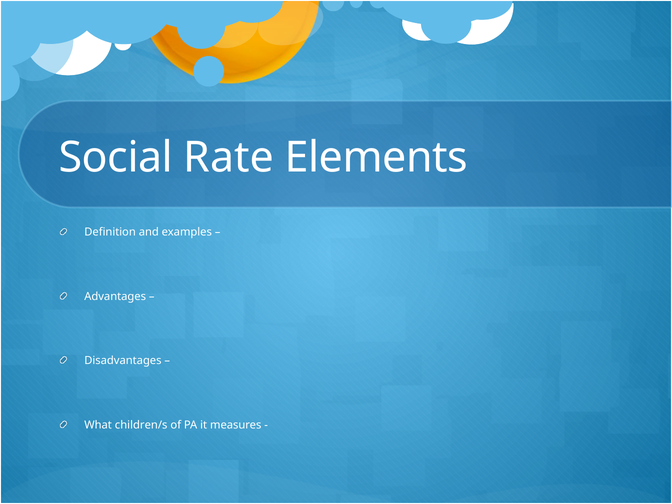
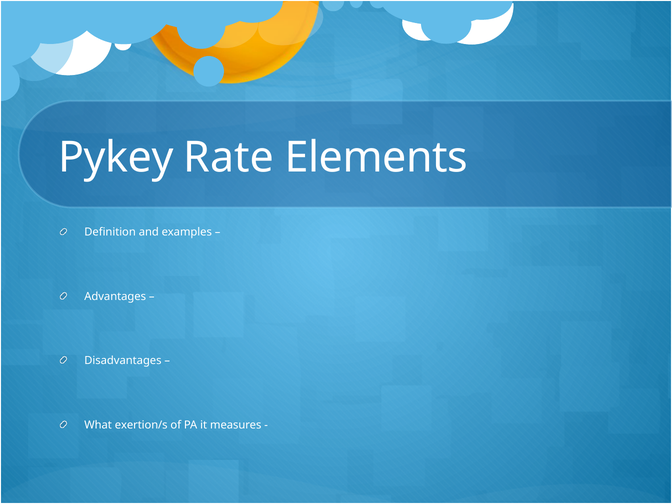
Social: Social -> Pykey (116, 157)
children/s: children/s -> exertion/s (141, 425)
